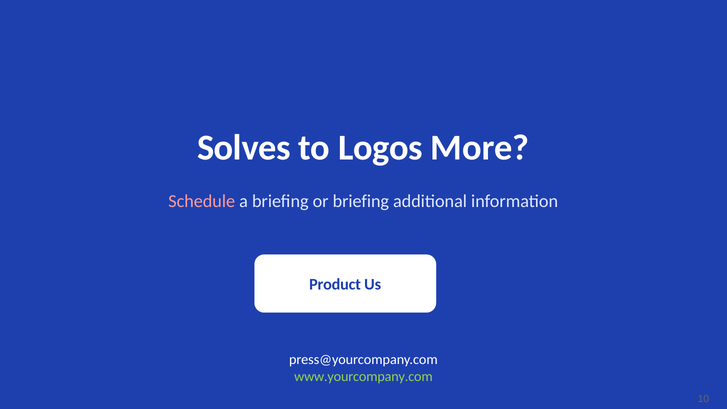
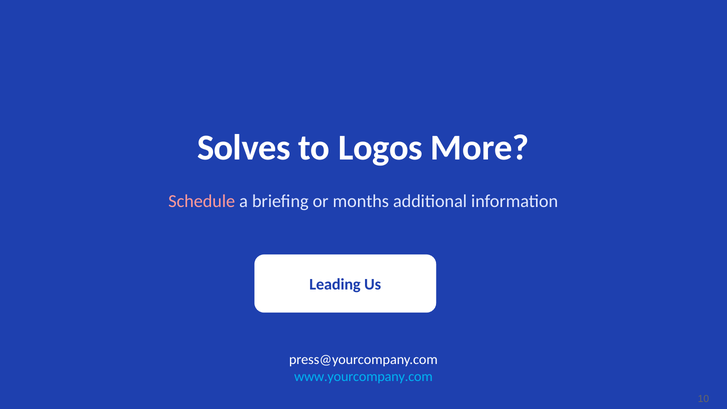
or briefing: briefing -> months (361, 201)
Product: Product -> Leading (335, 285)
www.yourcompany.com colour: light green -> light blue (363, 377)
